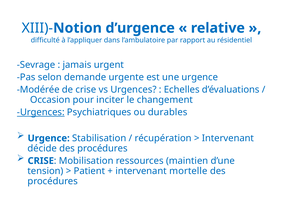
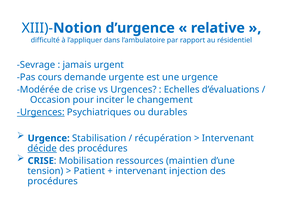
selon: selon -> cours (50, 77)
décide underline: none -> present (42, 149)
mortelle: mortelle -> injection (188, 171)
